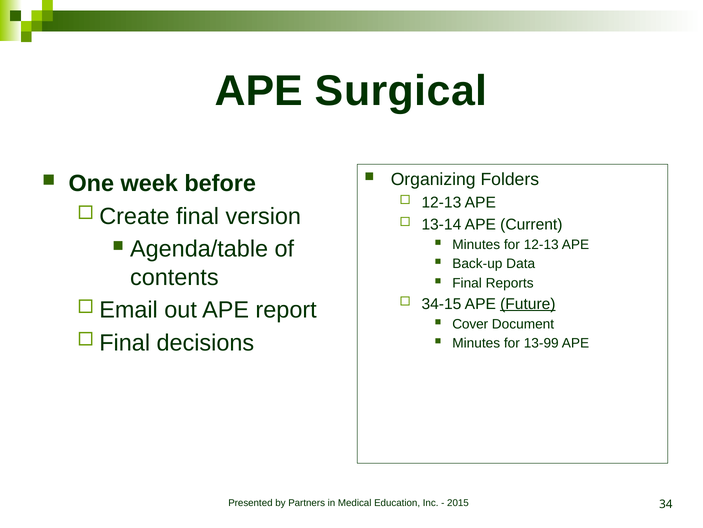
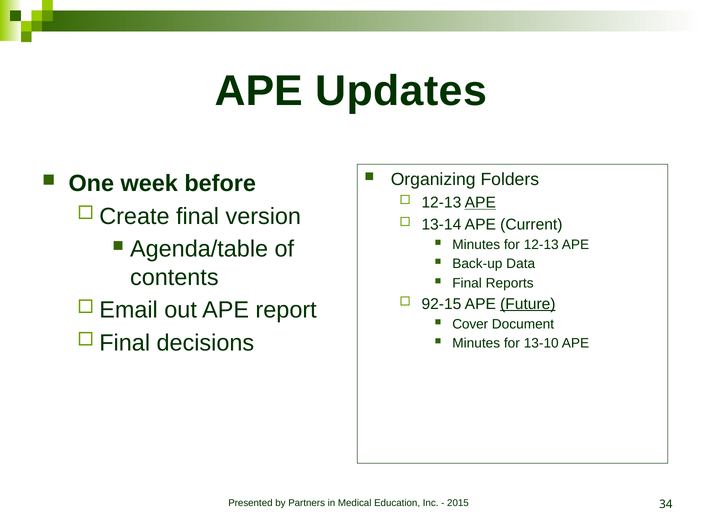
Surgical: Surgical -> Updates (401, 91)
APE underline: none -> present (480, 202)
34-15: 34-15 -> 92-15 (441, 303)
13-99: 13-99 -> 13-10 (541, 343)
